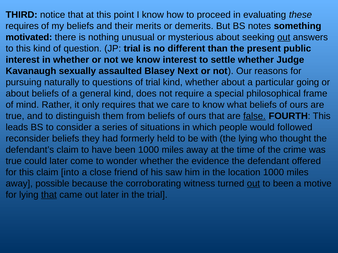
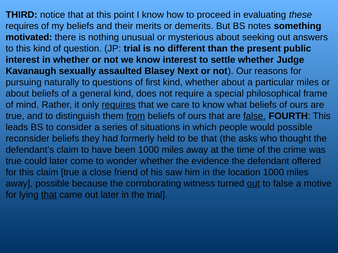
out underline: present -> none (284, 37)
of trial: trial -> first (153, 82)
particular going: going -> miles (308, 82)
requires underline: none -> present (119, 105)
from underline: none -> present (136, 116)
would followed: followed -> possible (295, 127)
be with: with -> that (209, 139)
the lying: lying -> asks (248, 139)
claim into: into -> true (70, 173)
to been: been -> false (283, 184)
